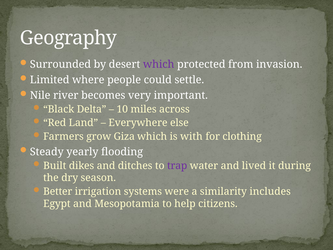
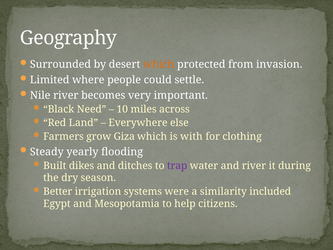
which colour: purple -> orange (159, 64)
Delta: Delta -> Need (92, 109)
and lived: lived -> river (254, 165)
includes: includes -> included (270, 191)
